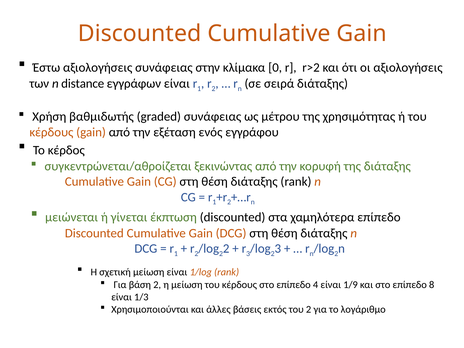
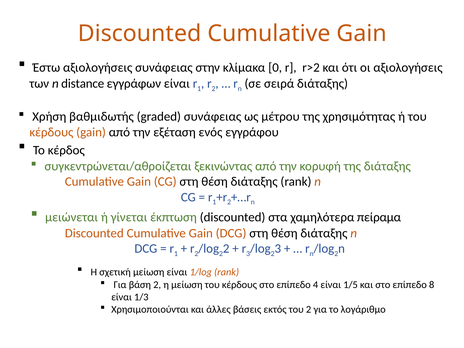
χαμηλότερα επίπεδο: επίπεδο -> πείραμα (379, 217)
1/9: 1/9 -> 1/5 (351, 285)
